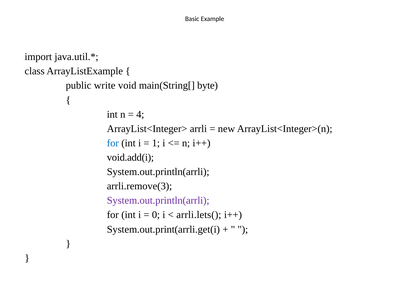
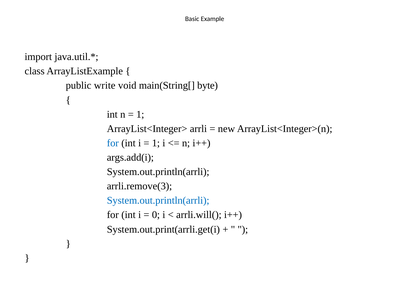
4: 4 -> 1 (140, 114)
void.add(i: void.add(i -> args.add(i (130, 158)
System.out.println(arrli colour: purple -> blue (158, 201)
arrli.lets(: arrli.lets( -> arrli.will( (199, 215)
